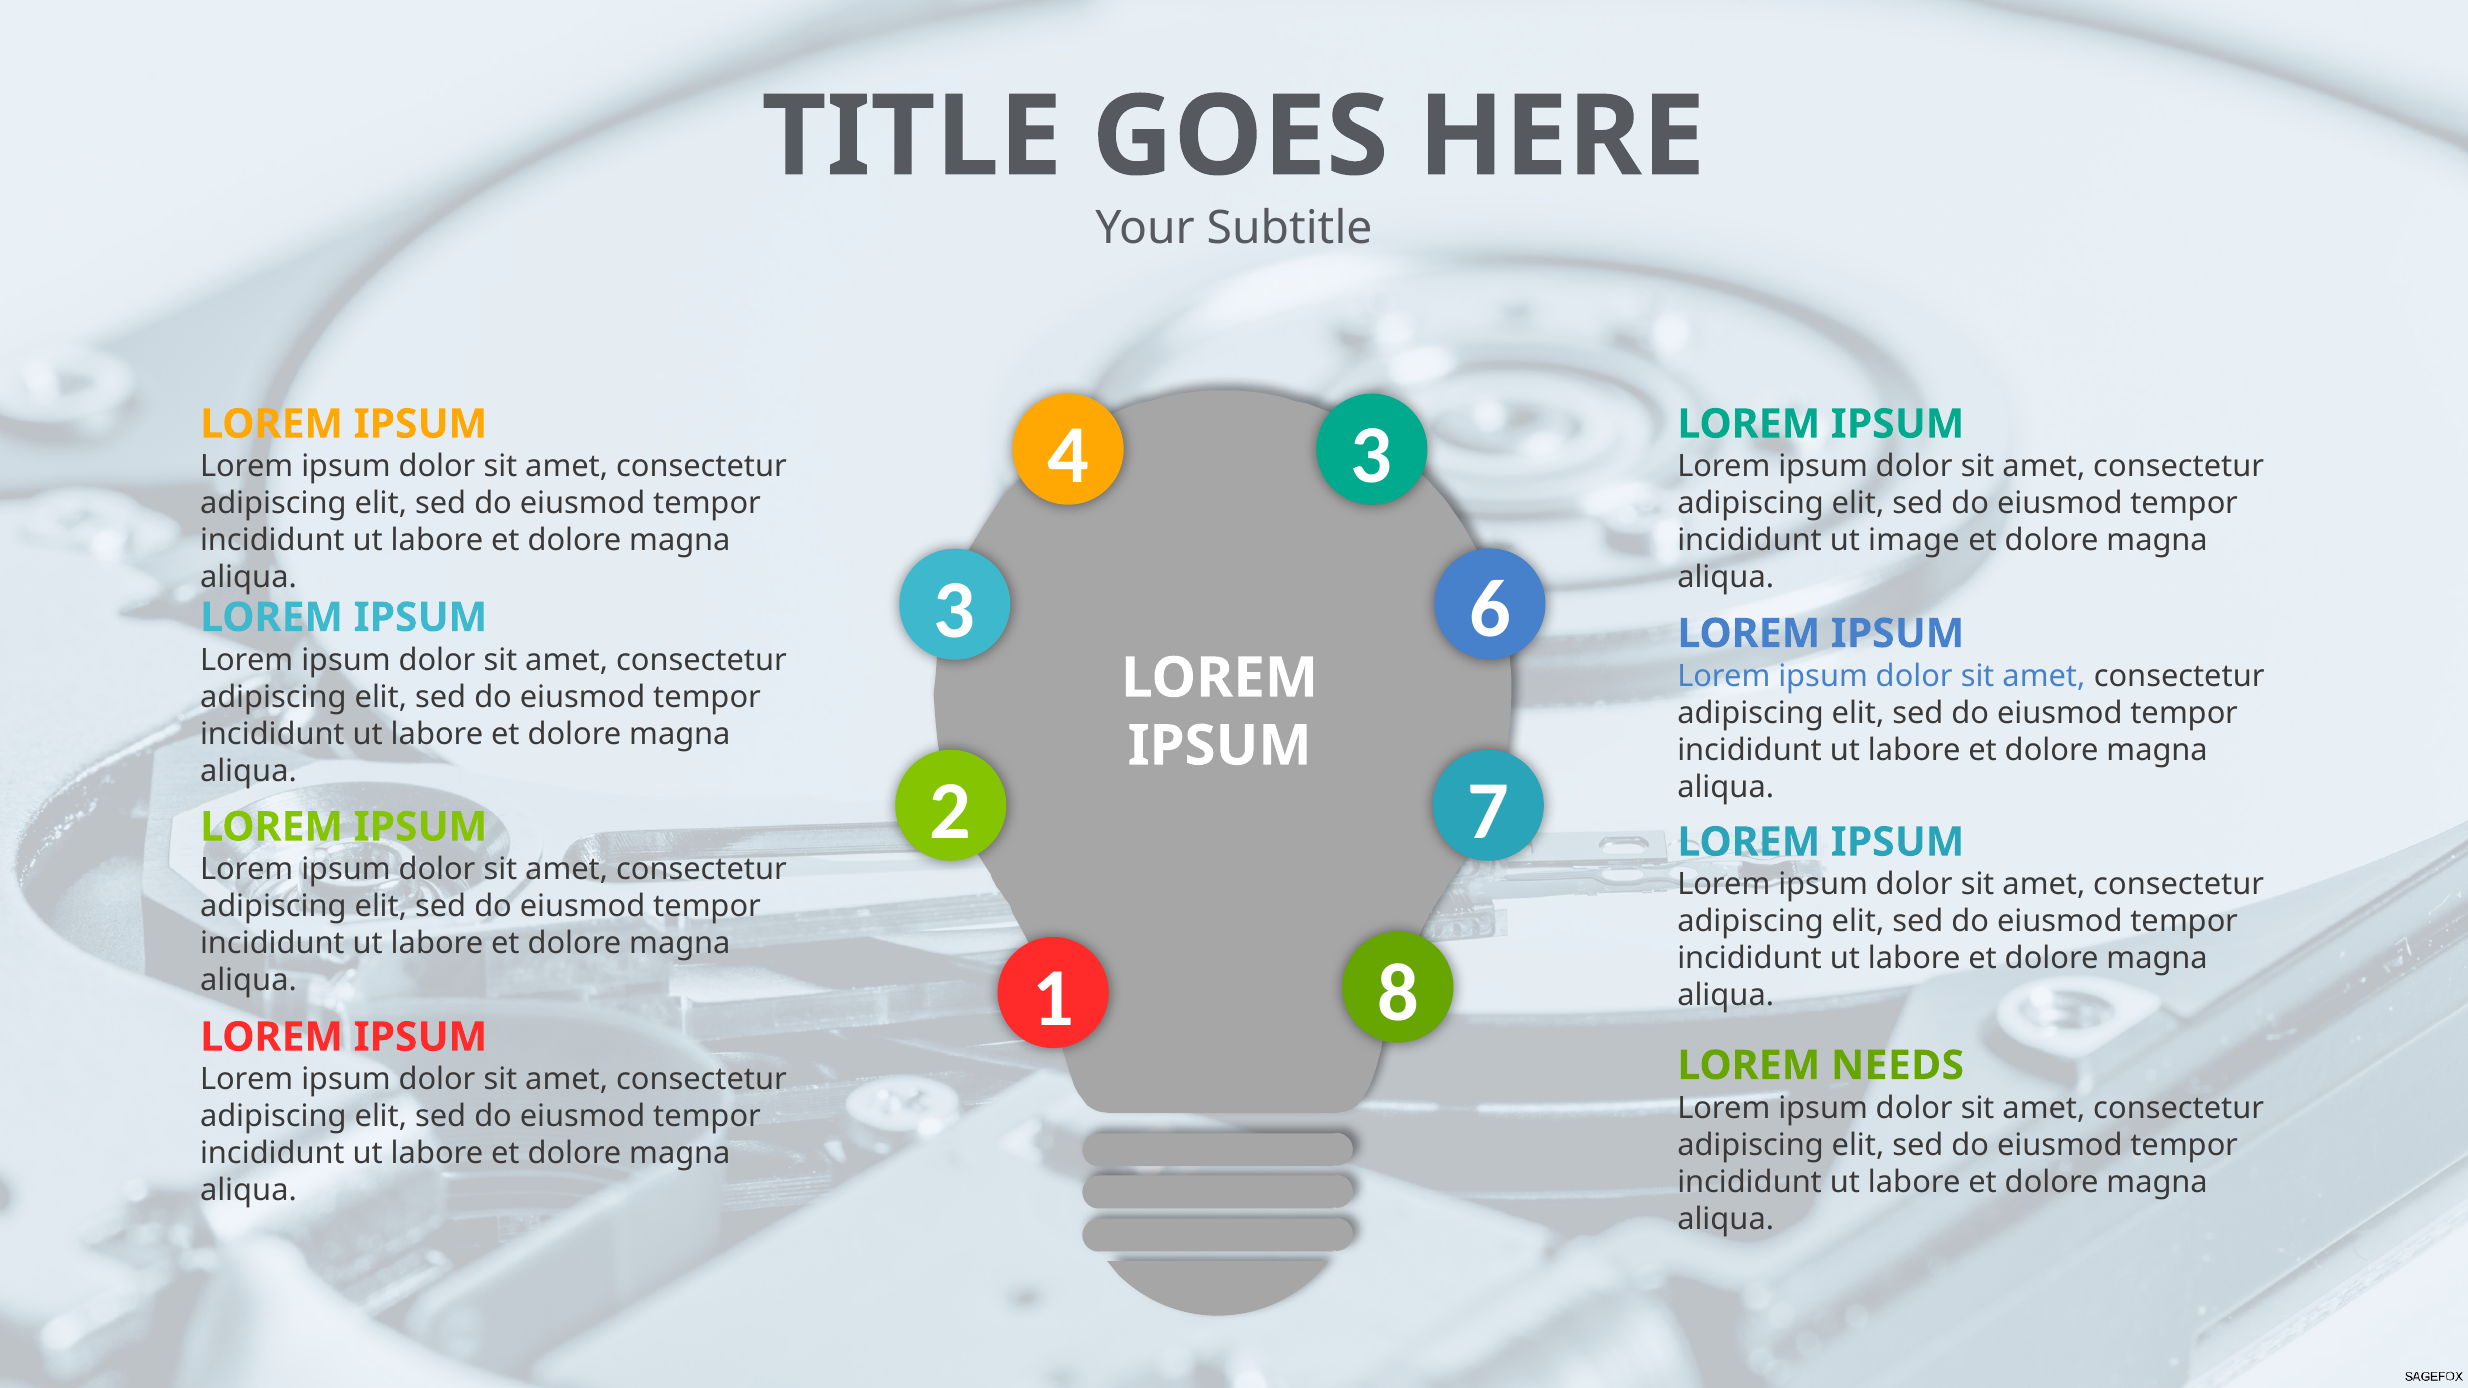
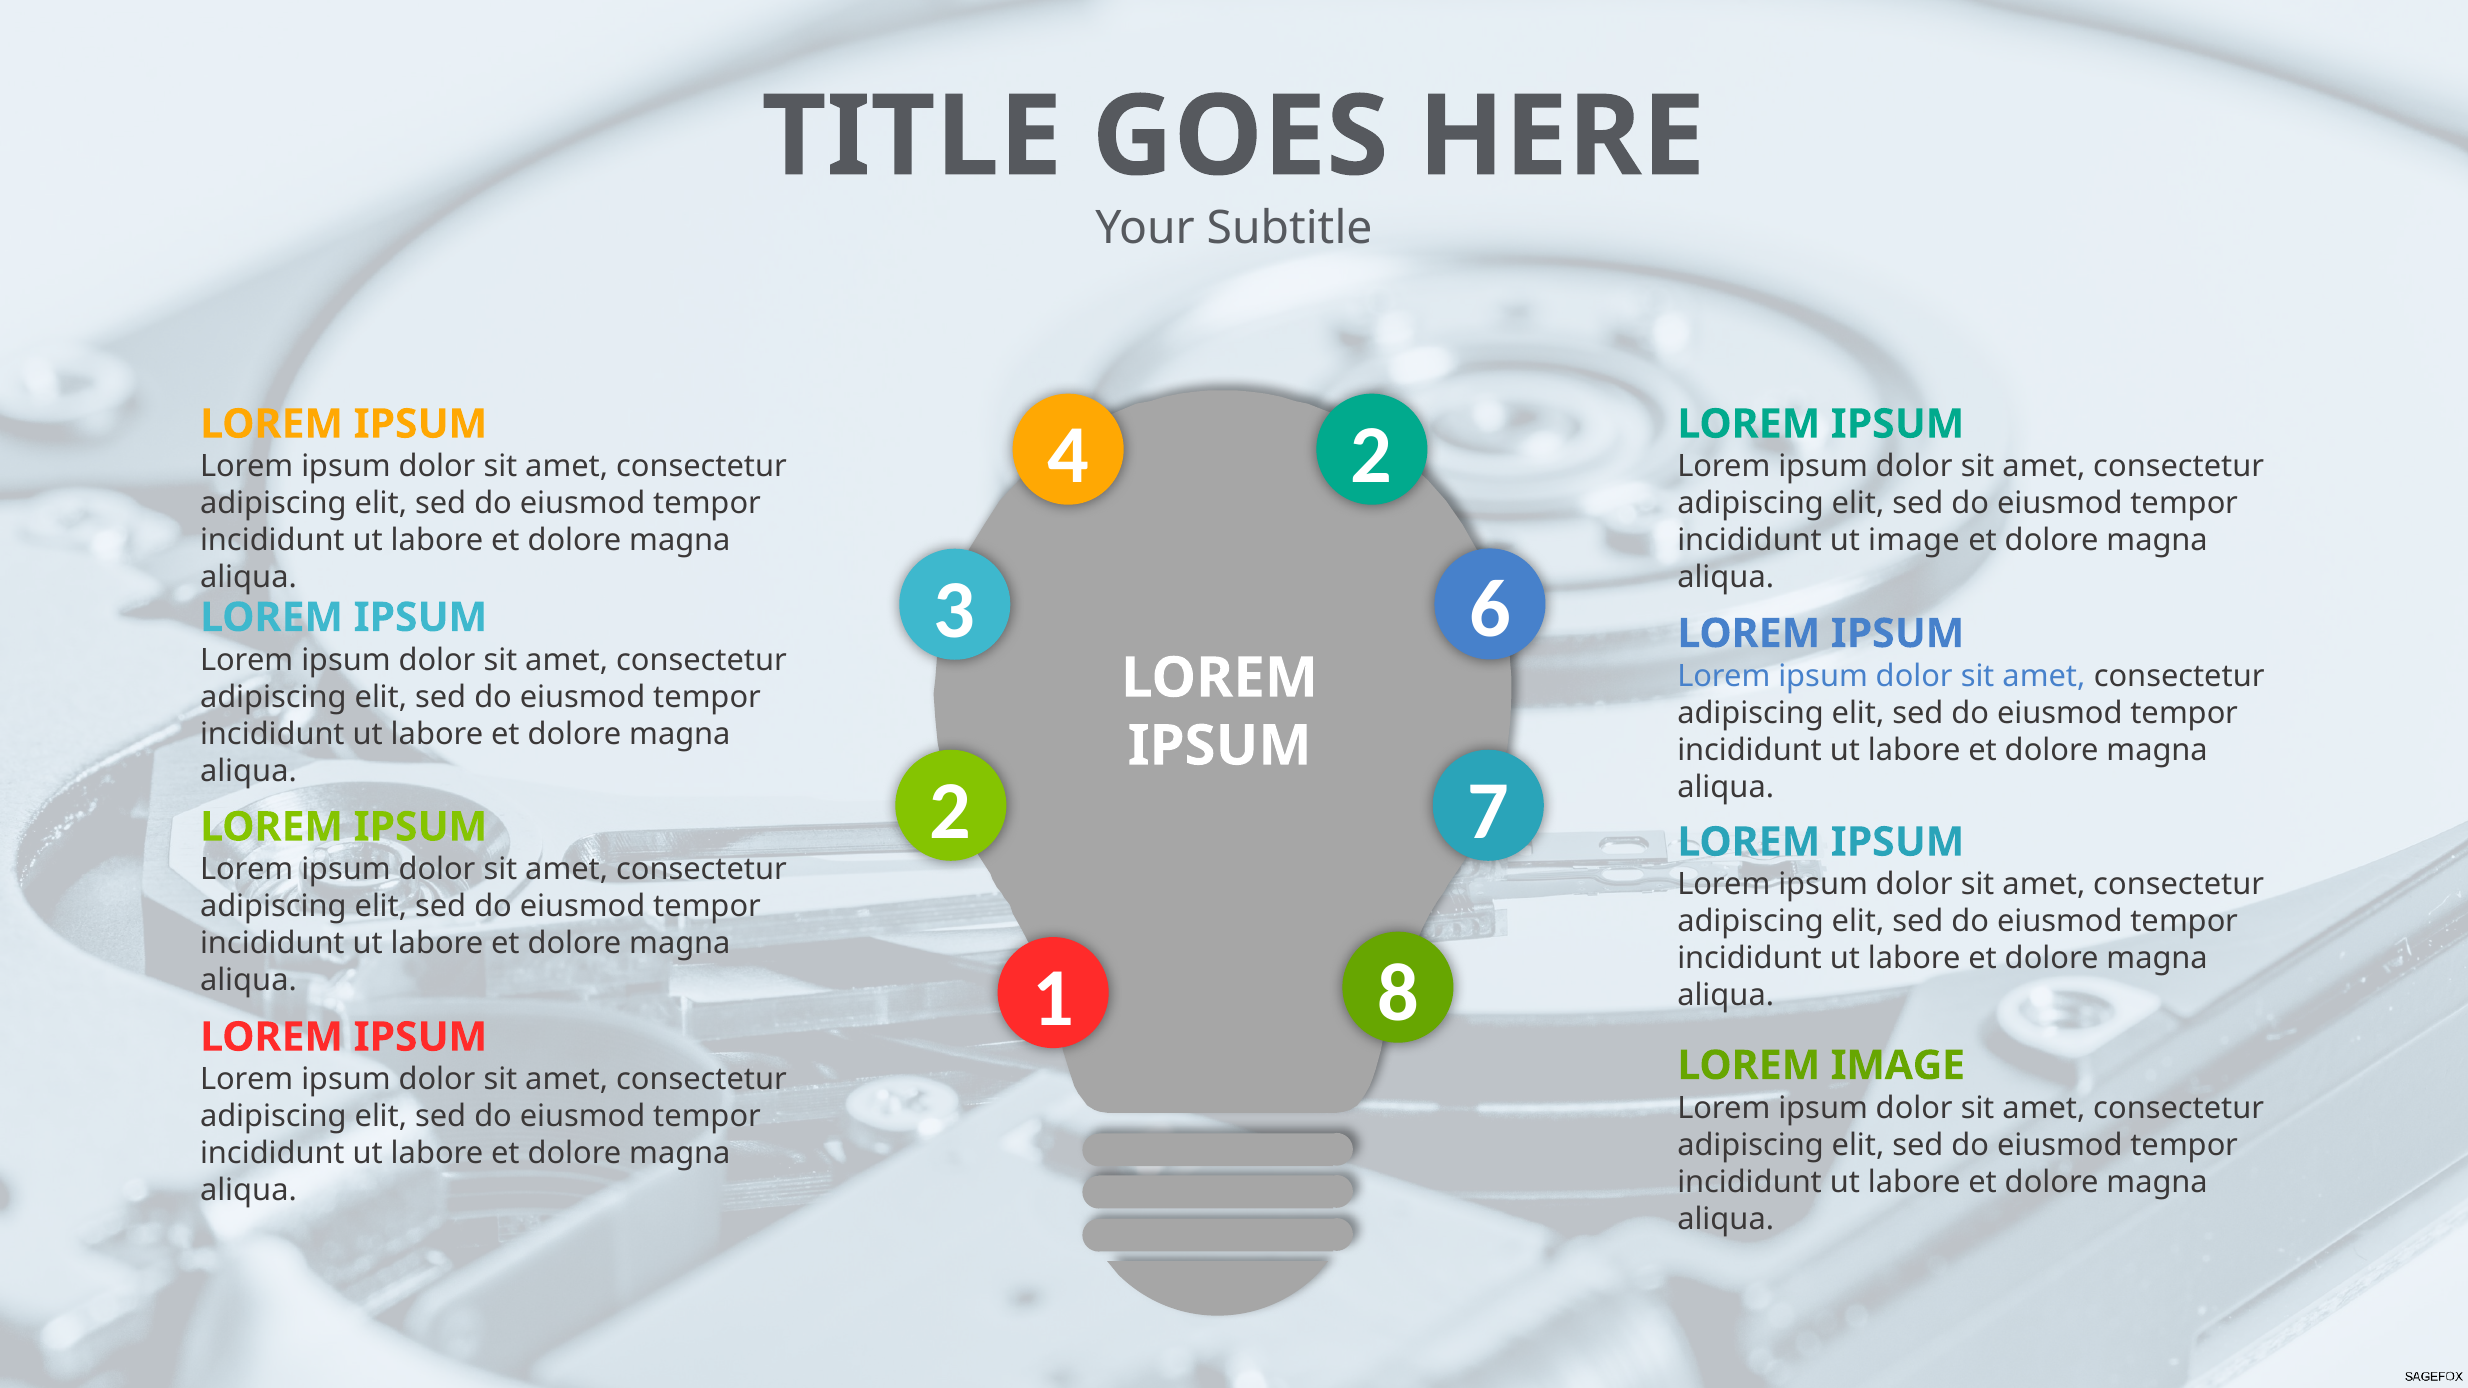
4 3: 3 -> 2 (1372, 455)
LOREM NEEDS: NEEDS -> IMAGE (1898, 1066)
